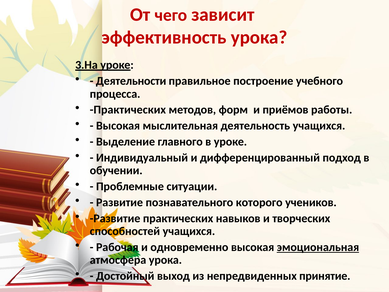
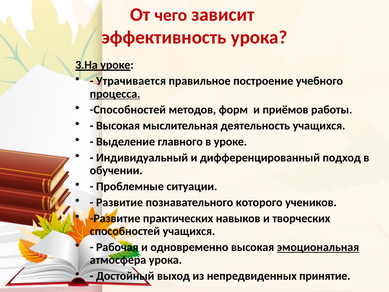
Деятельности: Деятельности -> Утрачивается (131, 81)
процесса underline: none -> present (115, 94)
Практических: Практических -> Способностей (128, 110)
